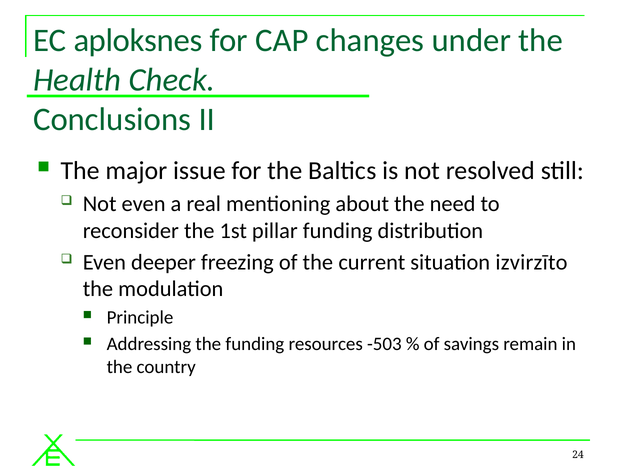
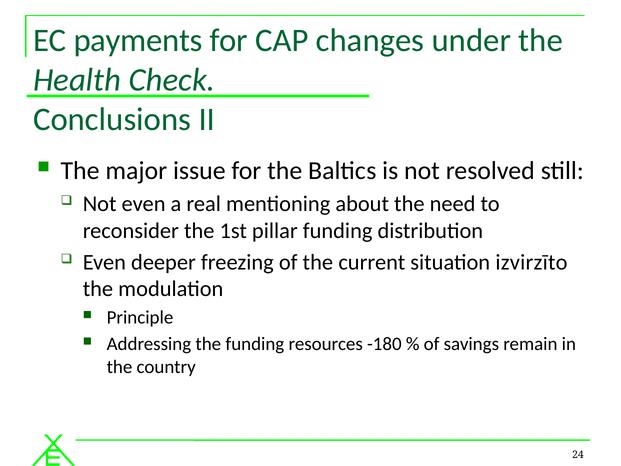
aploksnes: aploksnes -> payments (138, 41)
-503: -503 -> -180 (384, 344)
